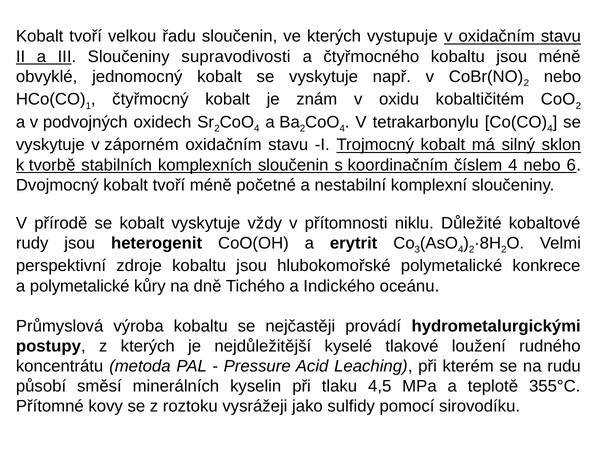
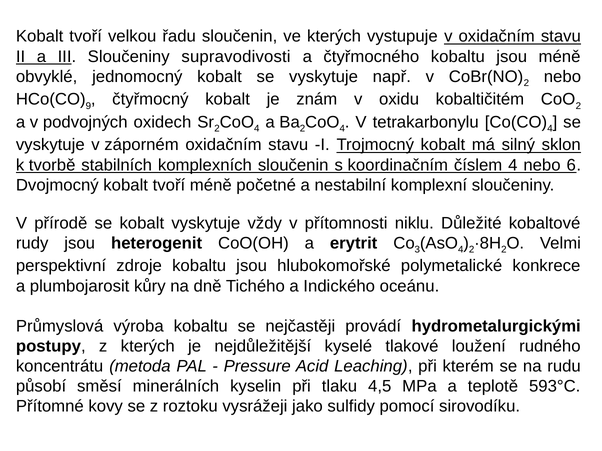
1: 1 -> 9 (88, 106)
a polymetalické: polymetalické -> plumbojarosit (80, 286)
355°C: 355°C -> 593°C (555, 387)
